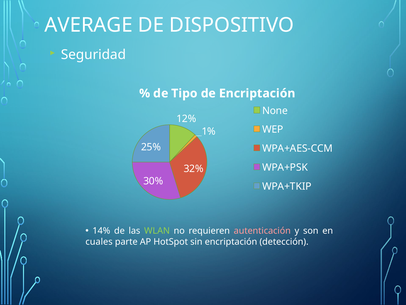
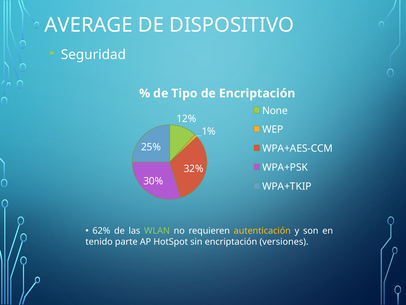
14%: 14% -> 62% (101, 231)
autenticación colour: pink -> yellow (262, 231)
cuales: cuales -> tenido (99, 241)
detección: detección -> versiones (284, 241)
